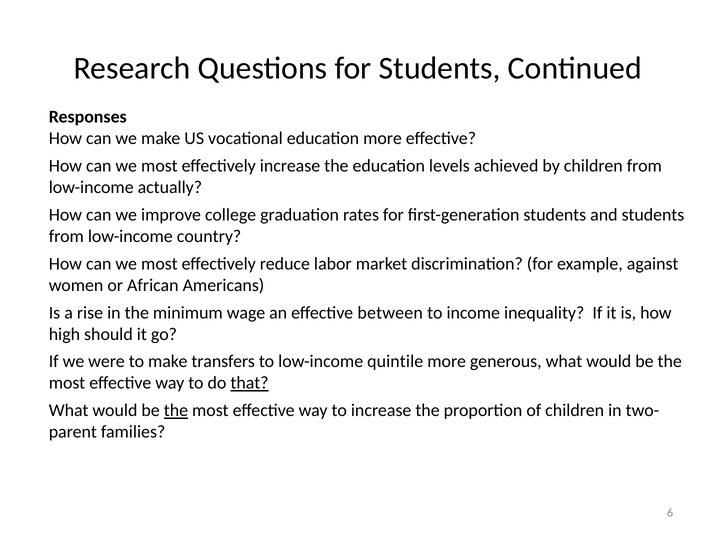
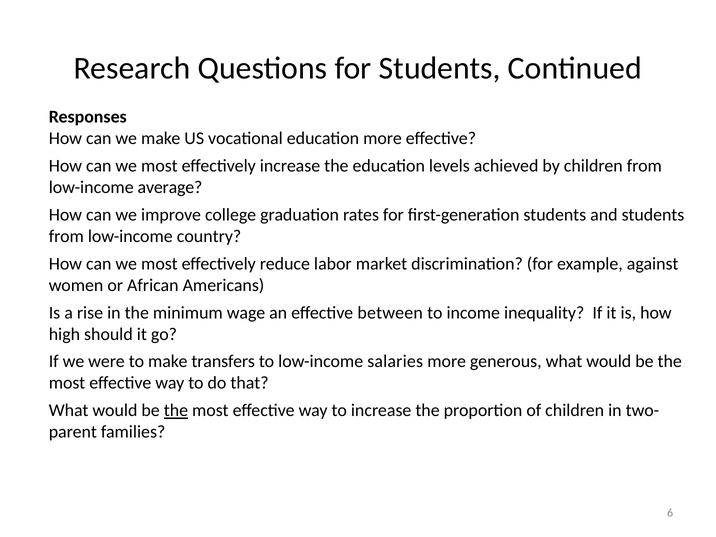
actually: actually -> average (170, 187)
quintile: quintile -> salaries (395, 362)
that underline: present -> none (249, 383)
